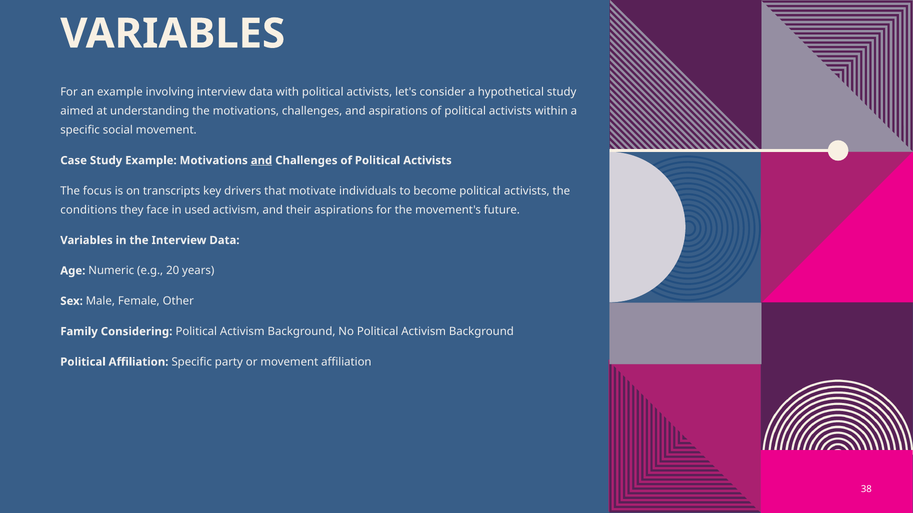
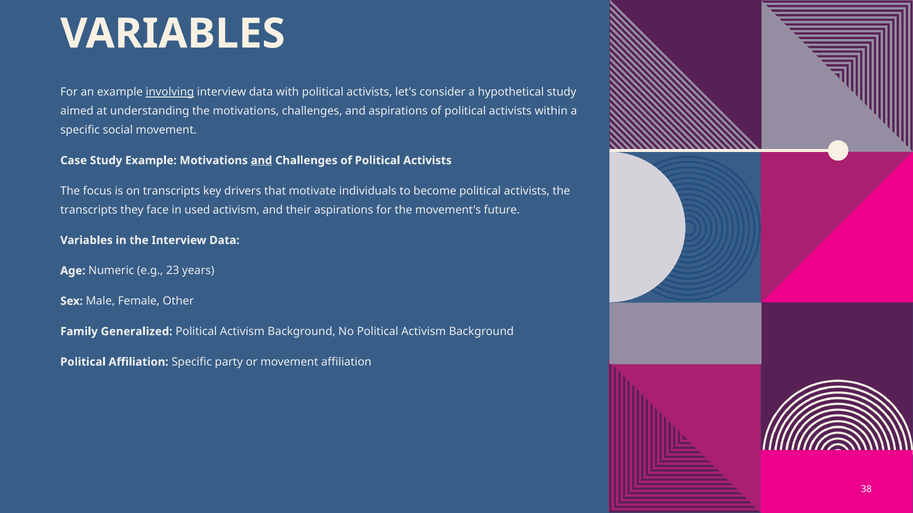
involving underline: none -> present (170, 92)
conditions: conditions -> transcripts (89, 210)
20: 20 -> 23 (173, 271)
Considering: Considering -> Generalized (137, 332)
